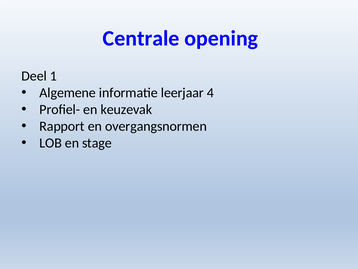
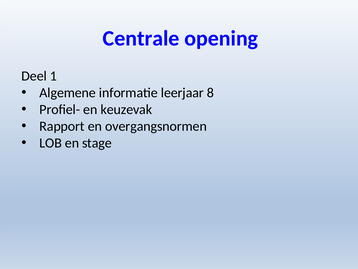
4: 4 -> 8 (210, 93)
